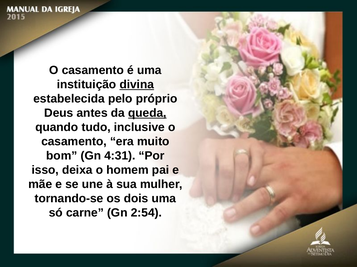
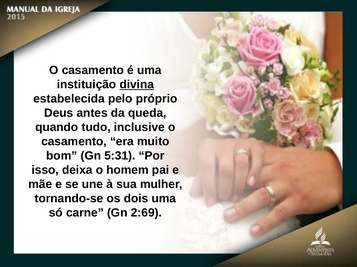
queda underline: present -> none (147, 113)
4:31: 4:31 -> 5:31 (120, 156)
2:54: 2:54 -> 2:69 (146, 213)
